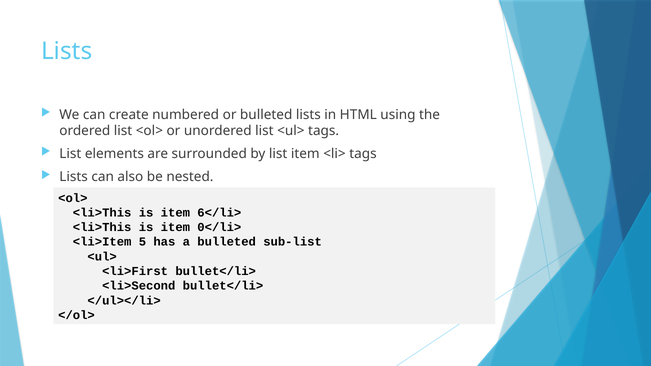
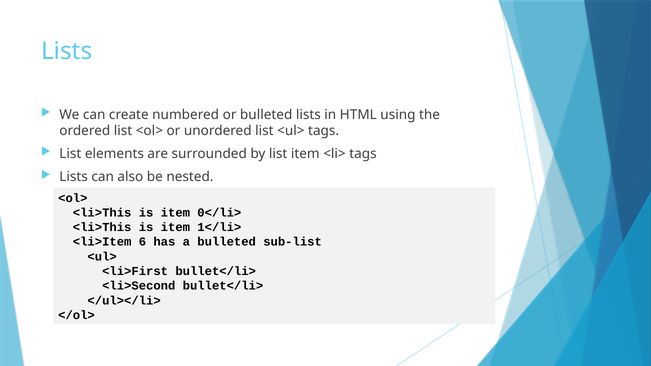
6</li>: 6</li> -> 0</li> (219, 213)
0</li>: 0</li> -> 1</li> (219, 227)
5: 5 -> 6 (142, 242)
